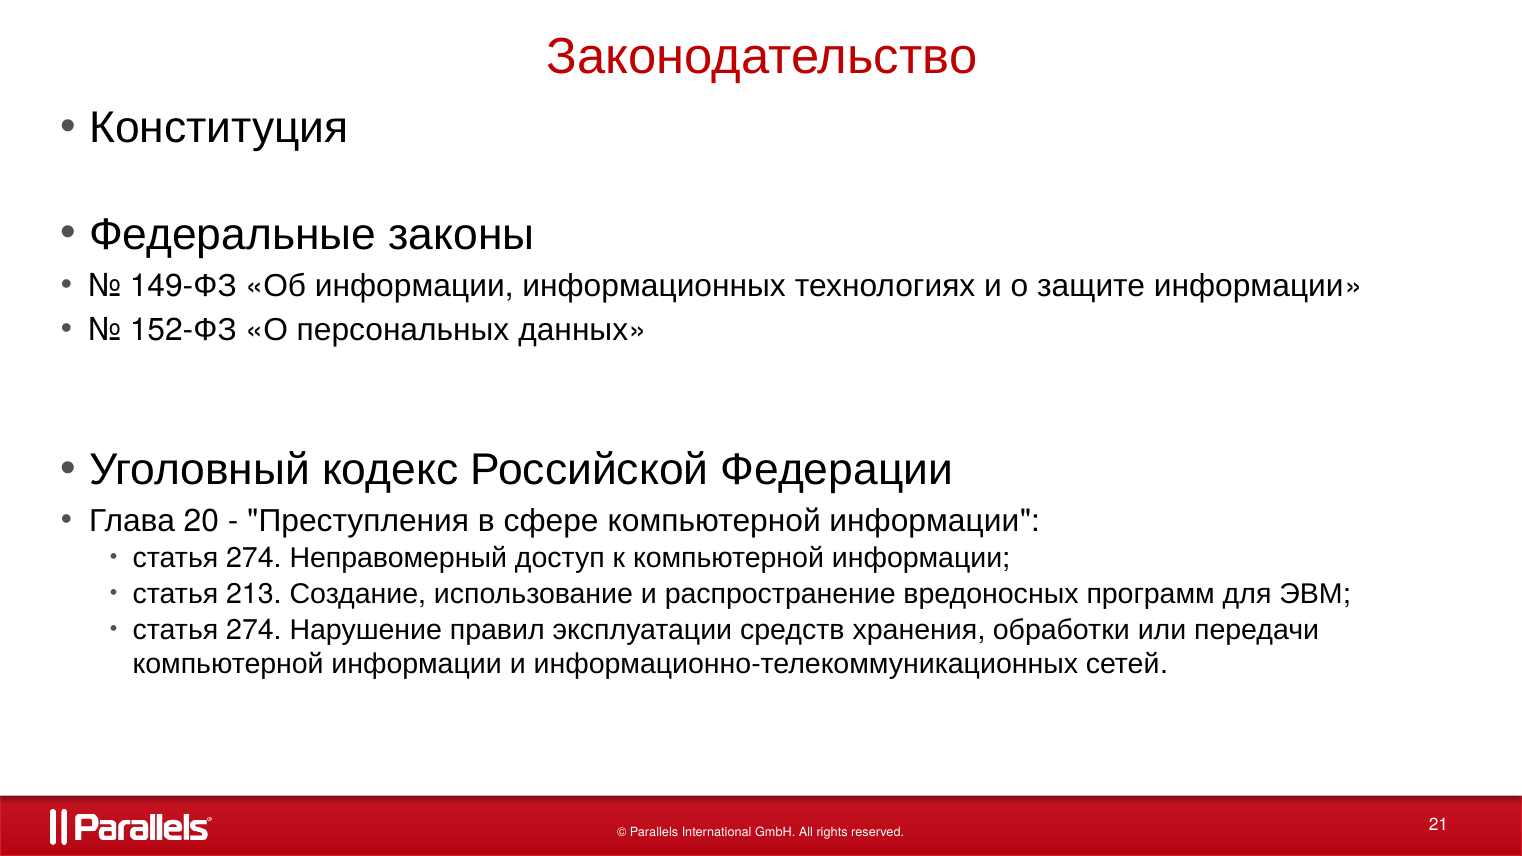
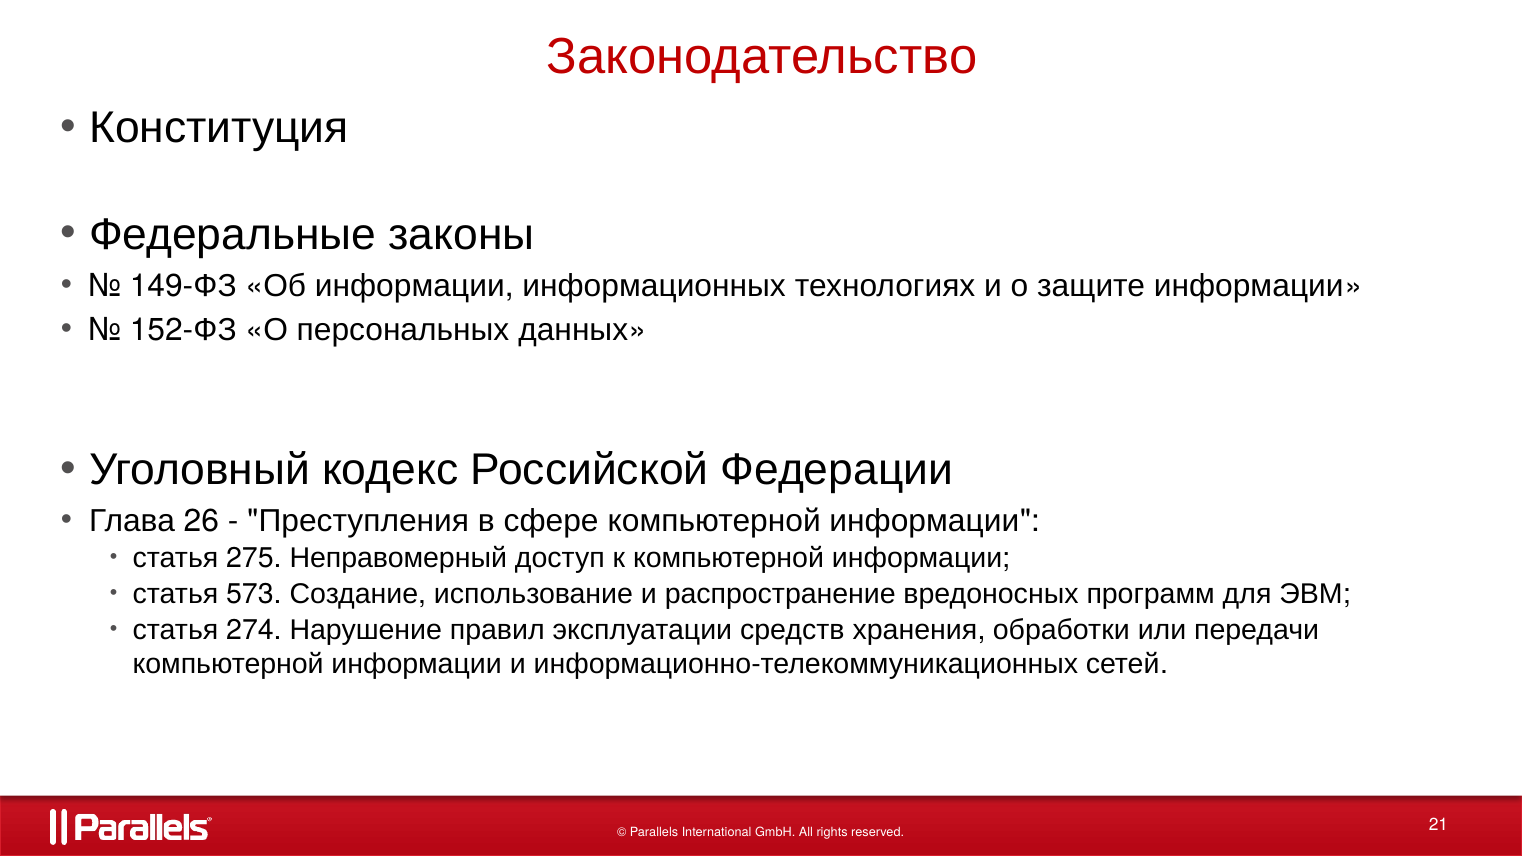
20: 20 -> 26 (201, 521)
274: 274 -> 275 (254, 558)
213: 213 -> 573 (254, 594)
